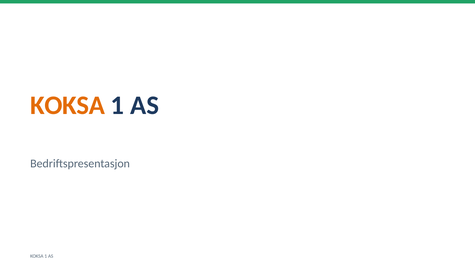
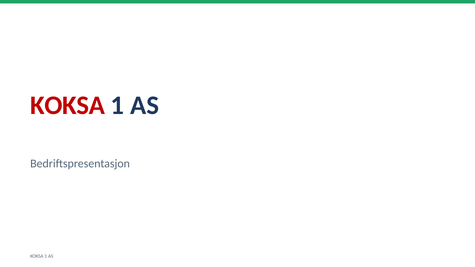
KOKSA colour: orange -> red (68, 105)
